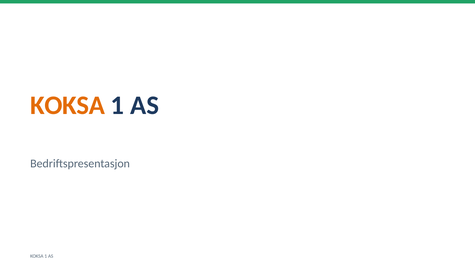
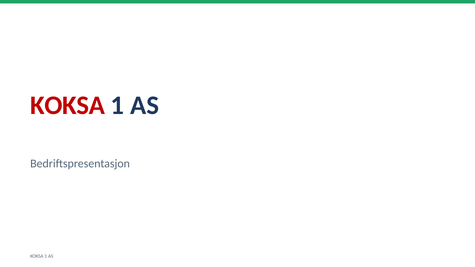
KOKSA colour: orange -> red (68, 105)
